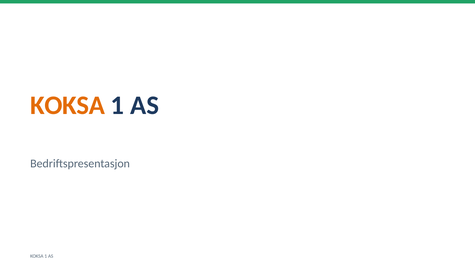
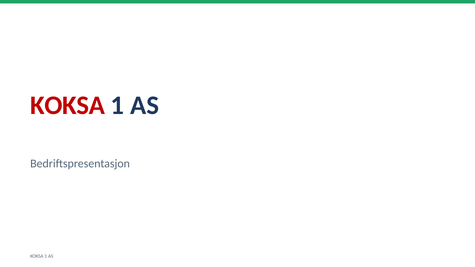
KOKSA colour: orange -> red (68, 105)
